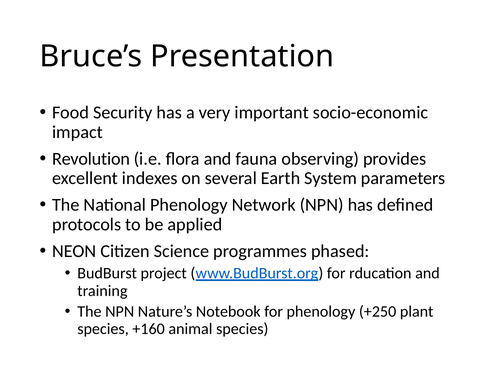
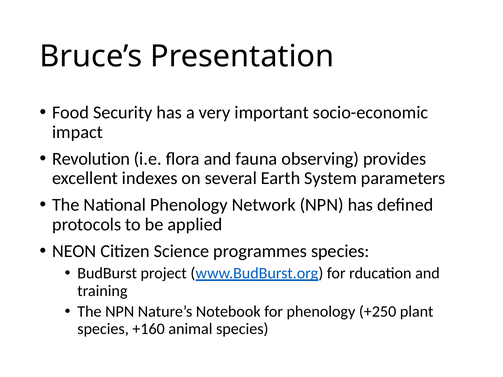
programmes phased: phased -> species (340, 251)
